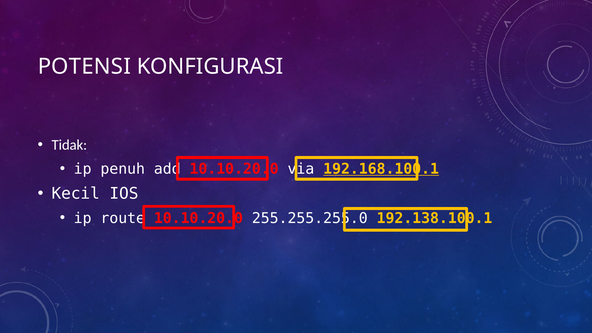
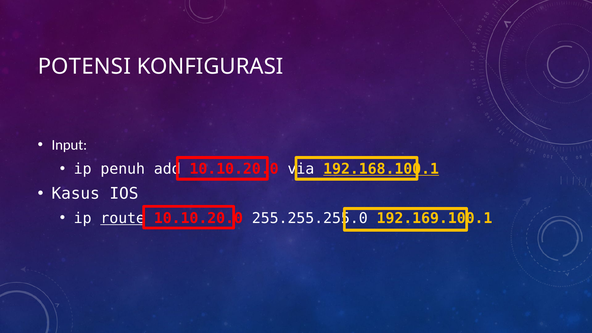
Tidak: Tidak -> Input (69, 145)
Kecil: Kecil -> Kasus (76, 194)
route underline: none -> present (123, 218)
192.138.100.1: 192.138.100.1 -> 192.169.100.1 (435, 218)
